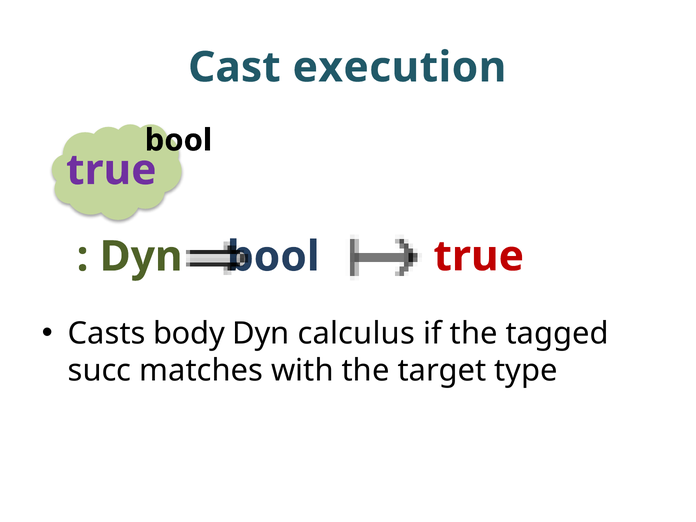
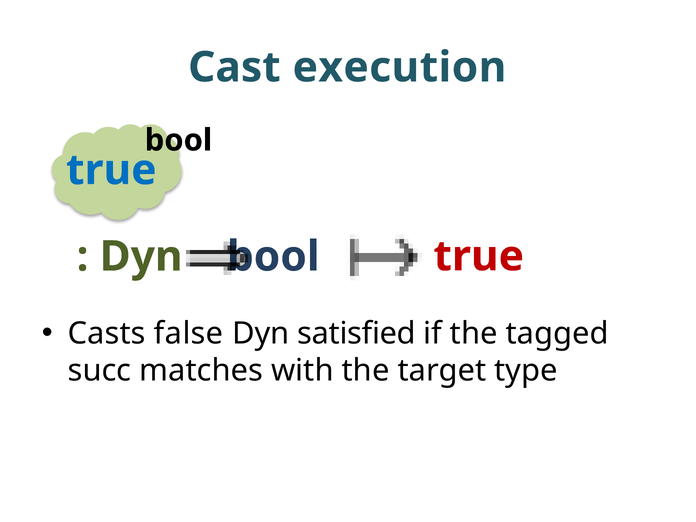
true colour: purple -> blue (111, 170)
body: body -> false (189, 334)
calculus: calculus -> satisfied (357, 334)
